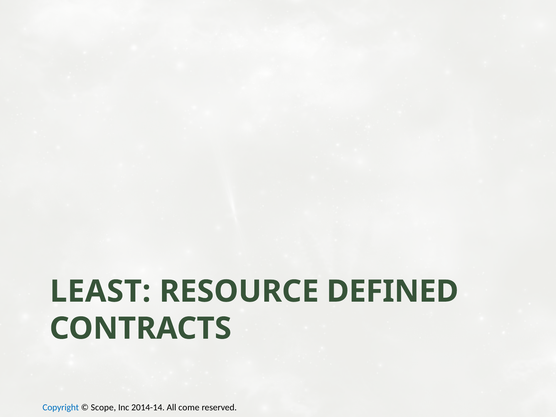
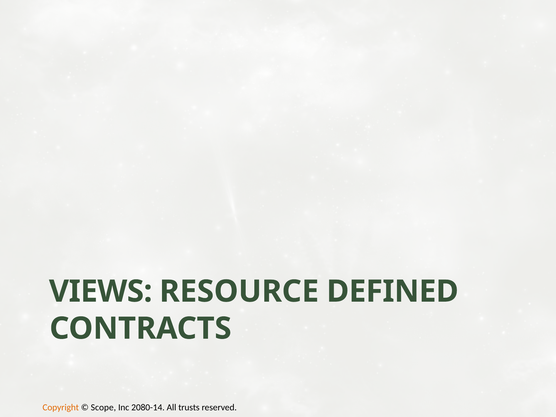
LEAST: LEAST -> VIEWS (101, 291)
Copyright colour: blue -> orange (61, 407)
2014-14: 2014-14 -> 2080-14 (148, 407)
come: come -> trusts (189, 407)
